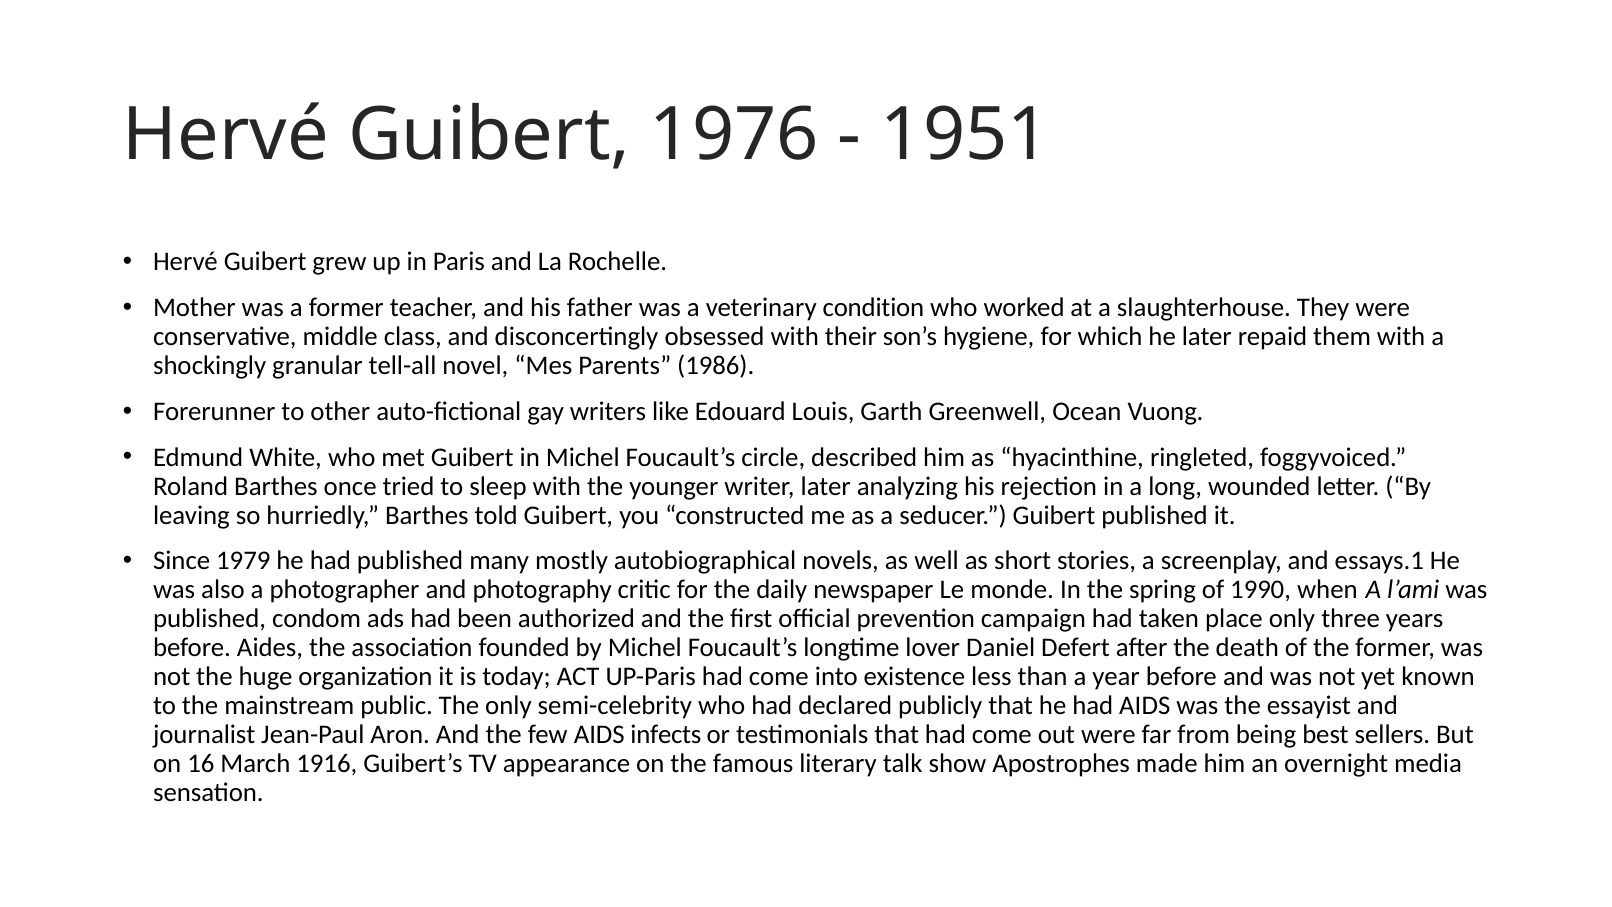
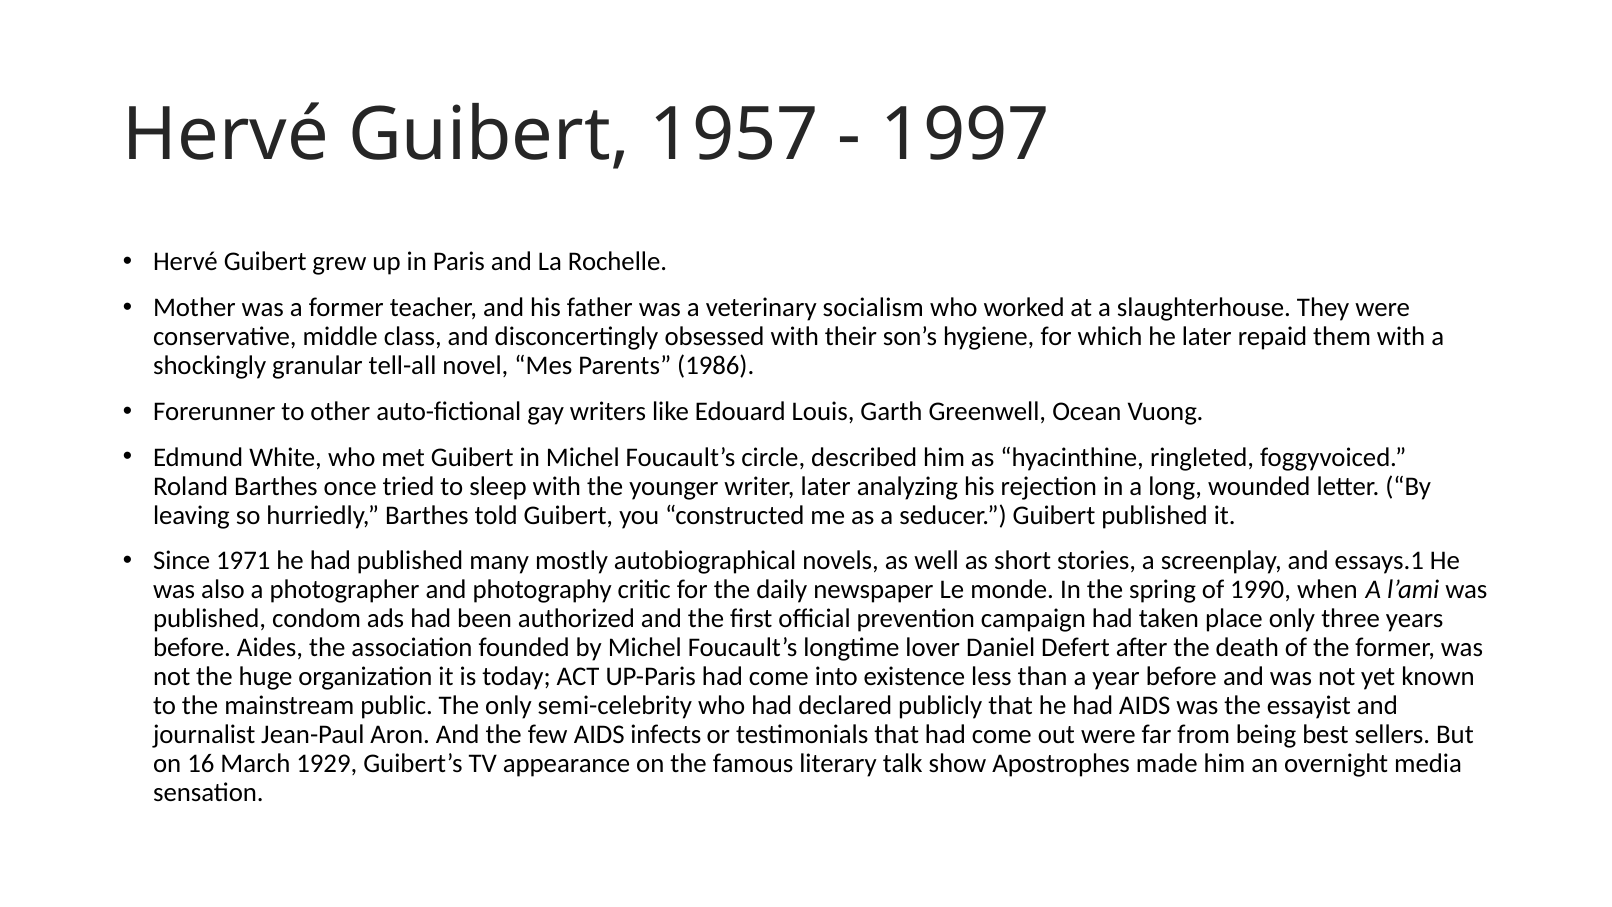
1976: 1976 -> 1957 (734, 135)
1951: 1951 -> 1997 (965, 135)
condition: condition -> socialism (873, 308)
1979: 1979 -> 1971 (243, 561)
1916: 1916 -> 1929 (327, 764)
